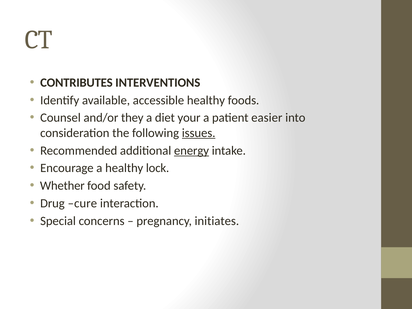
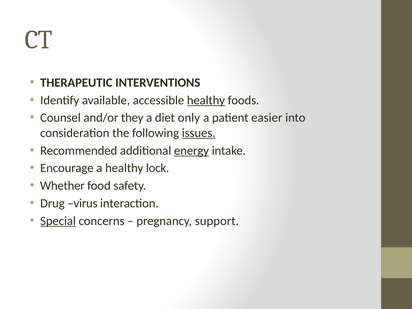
CONTRIBUTES: CONTRIBUTES -> THERAPEUTIC (76, 83)
healthy underline: none -> present (206, 100)
your: your -> only (189, 118)
cure: cure -> virus (83, 203)
Special underline: none -> present (58, 221)
initiates: initiates -> support (217, 221)
